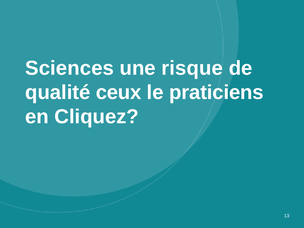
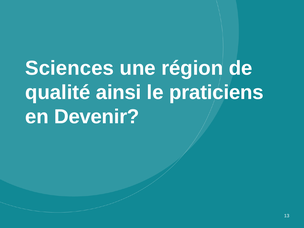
risque: risque -> région (192, 68)
ceux: ceux -> ainsi (119, 92)
Cliquez: Cliquez -> Devenir (97, 117)
